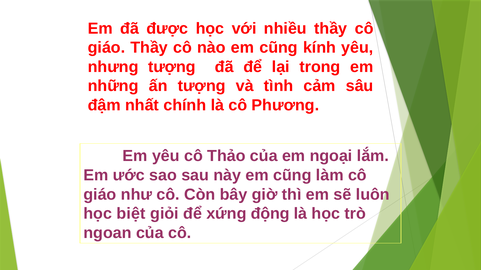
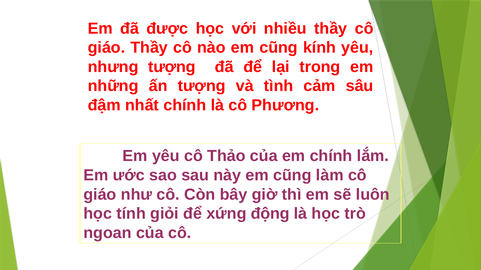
em ngoại: ngoại -> chính (331, 156)
biệt: biệt -> tính (131, 214)
